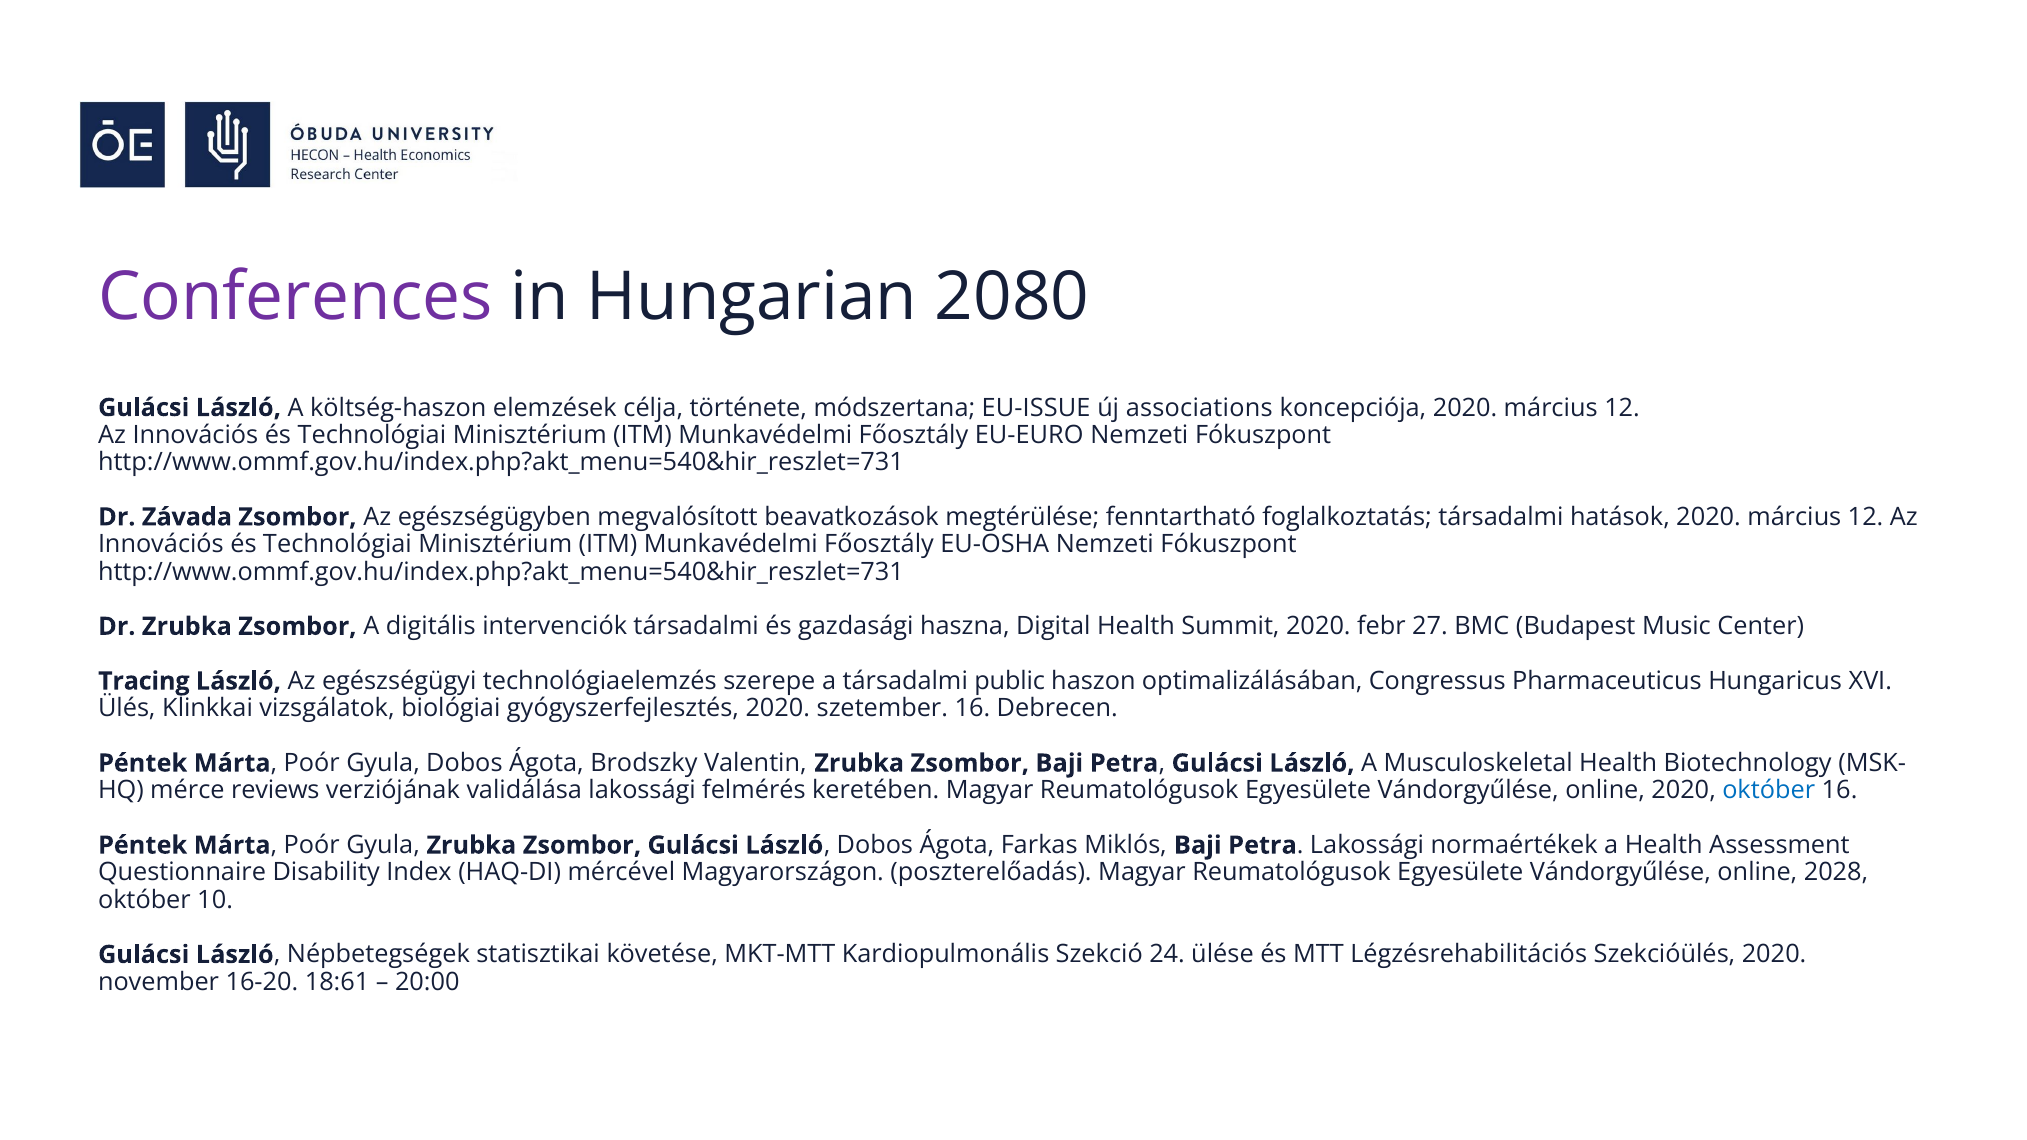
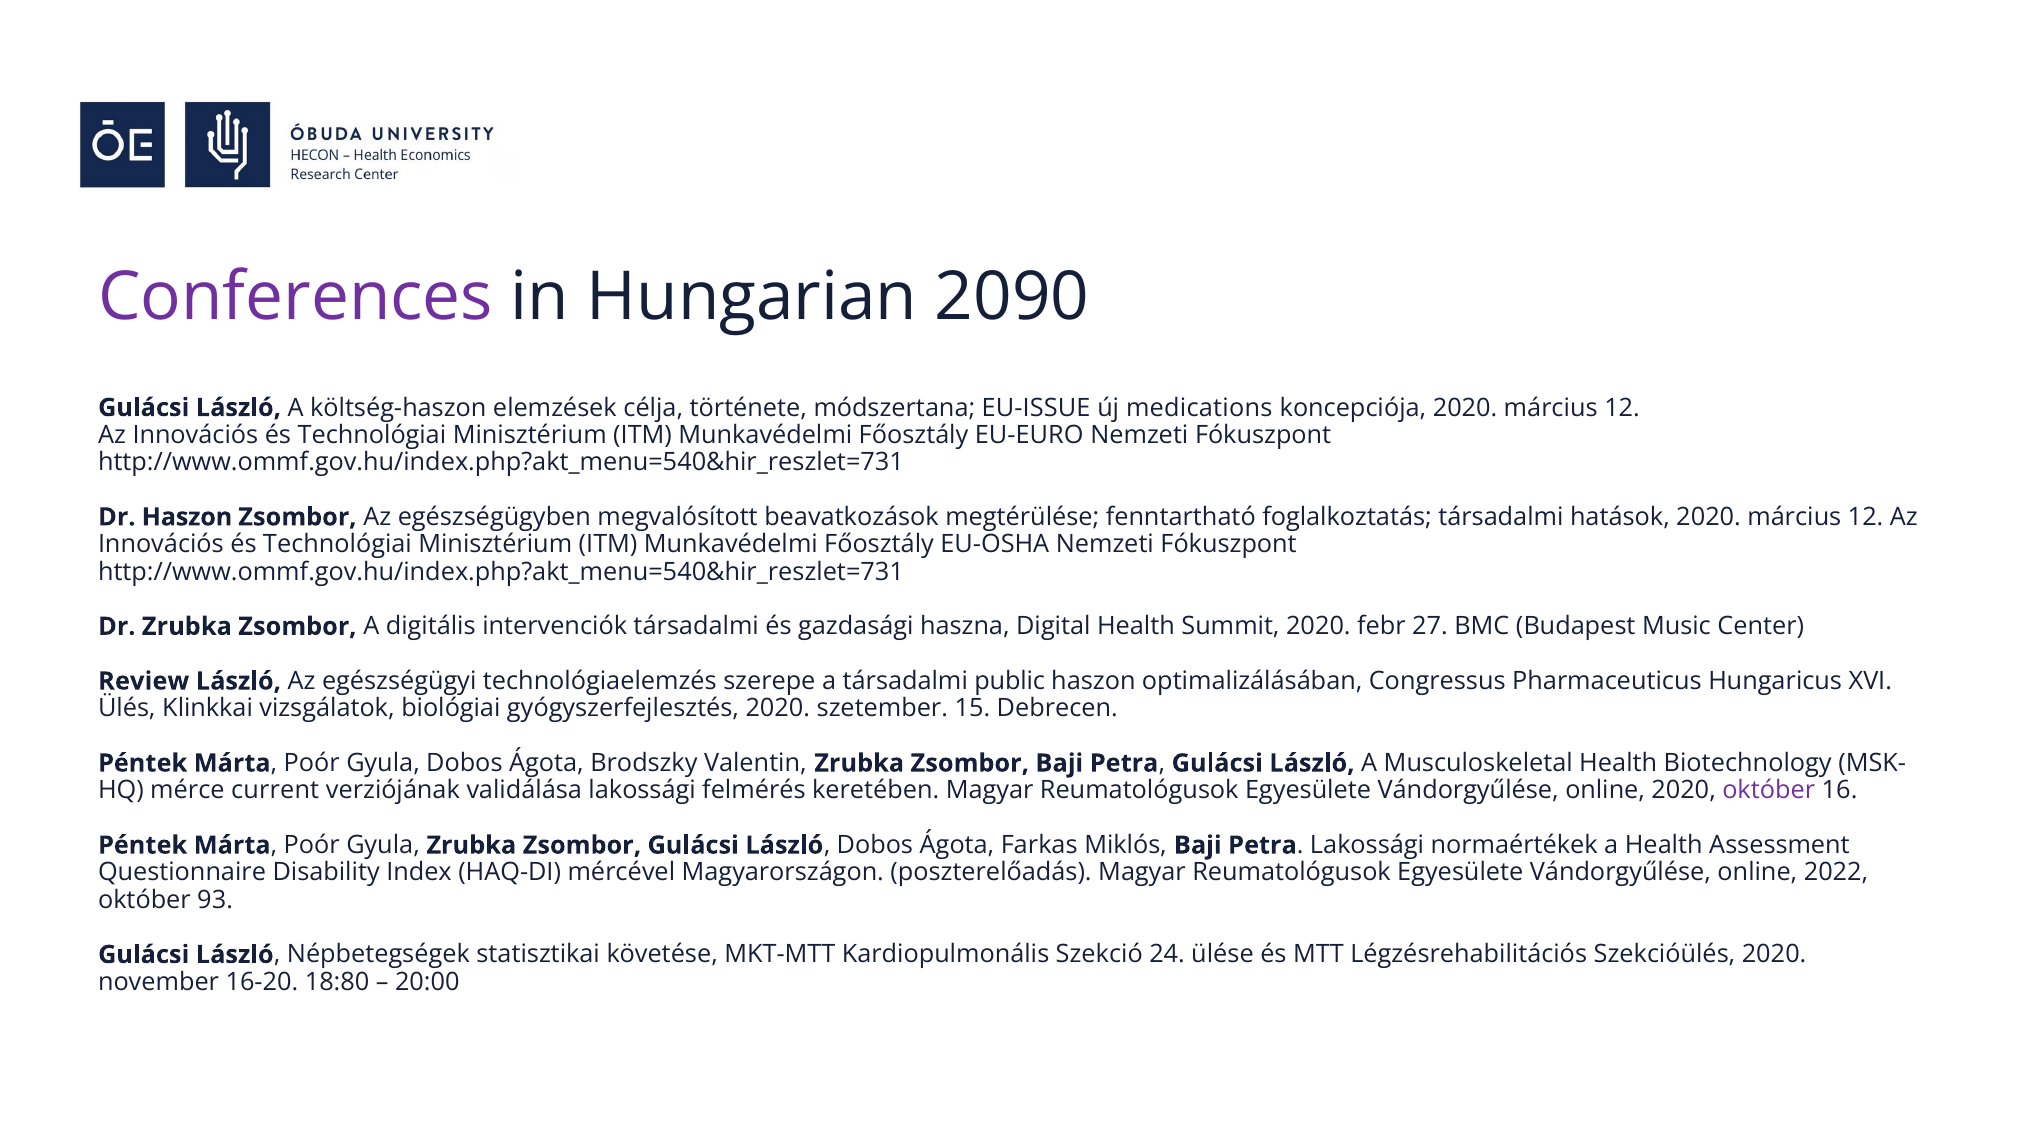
2080: 2080 -> 2090 (1012, 297)
associations: associations -> medications (1199, 408)
Dr Závada: Závada -> Haszon (187, 517)
Tracing: Tracing -> Review (144, 681)
szetember 16: 16 -> 15 (972, 709)
reviews: reviews -> current (275, 791)
október colour: blue -> purple (1769, 791)
2028: 2028 -> 2022 (1836, 873)
10: 10 -> 93 (215, 900)
18:61: 18:61 -> 18:80 (337, 982)
